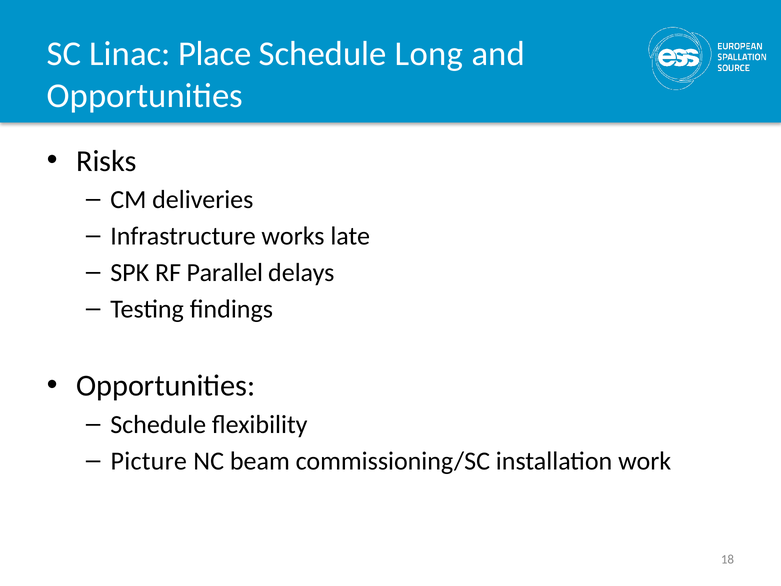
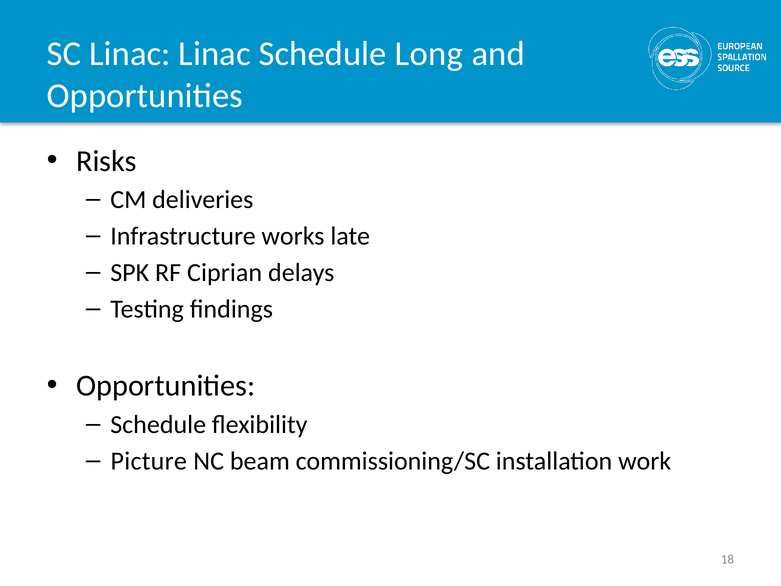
Linac Place: Place -> Linac (215, 54)
Parallel: Parallel -> Ciprian (225, 273)
